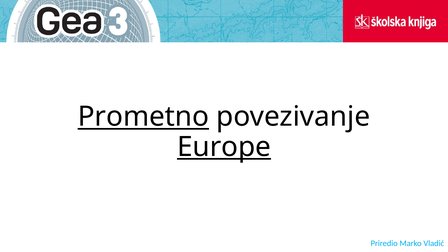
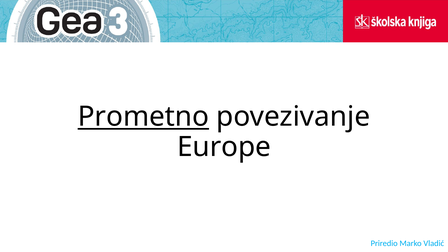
Europe underline: present -> none (224, 147)
